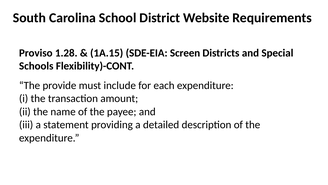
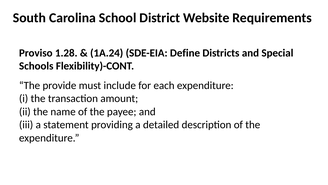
1A.15: 1A.15 -> 1A.24 (107, 53)
Screen: Screen -> Define (185, 53)
